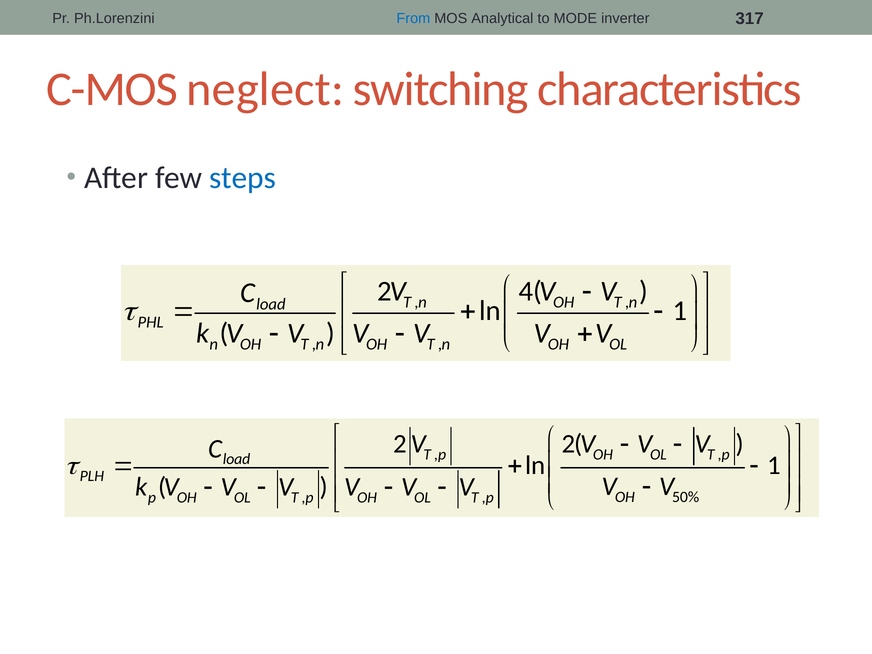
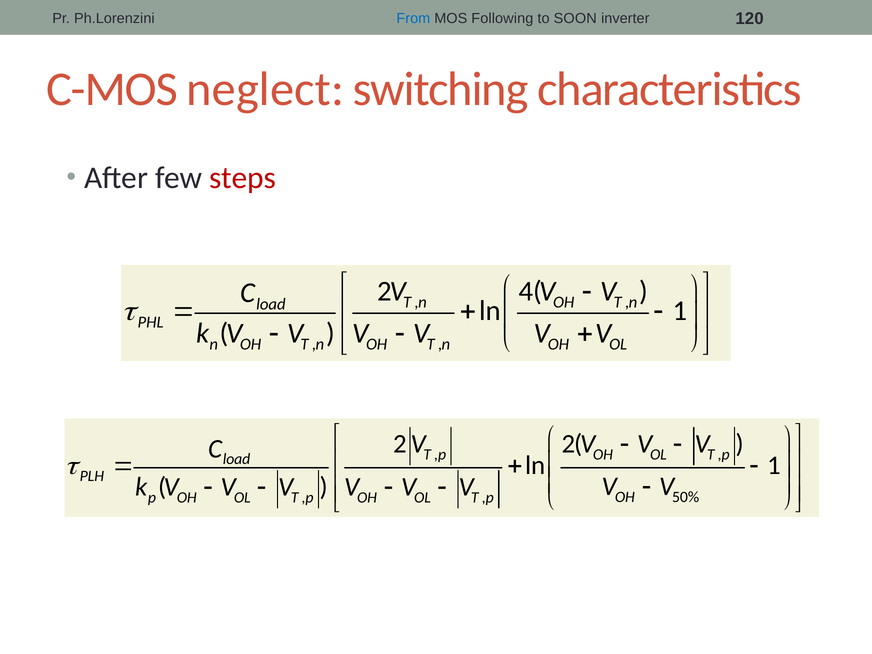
Analytical: Analytical -> Following (502, 18)
MODE: MODE -> SOON (575, 18)
317: 317 -> 120 (750, 19)
steps colour: blue -> red (243, 178)
